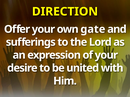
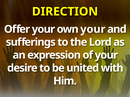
own gate: gate -> your (93, 29)
